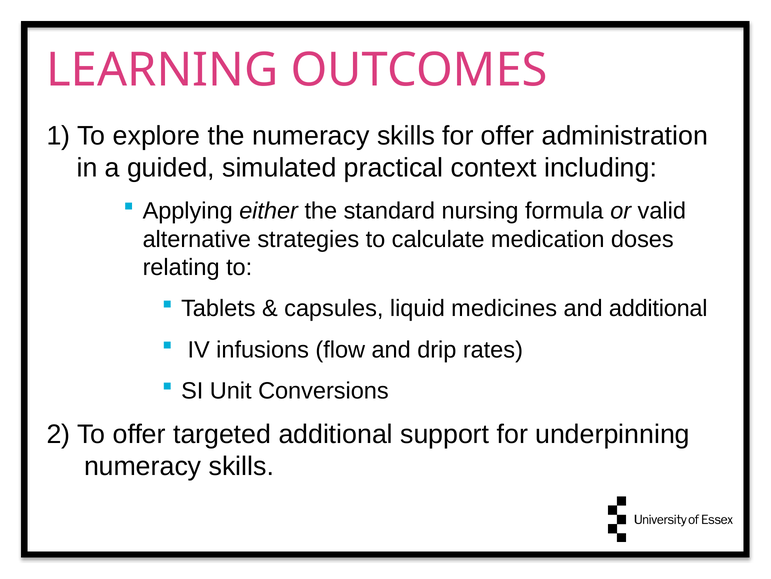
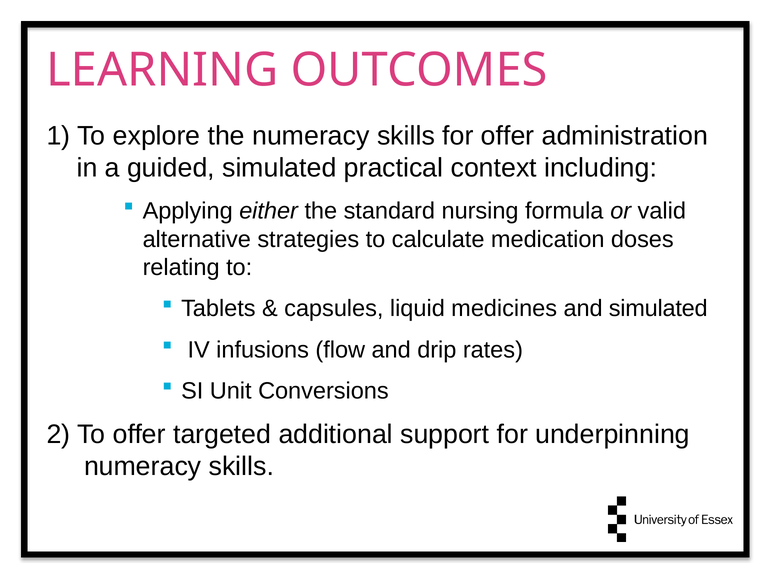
and additional: additional -> simulated (658, 308)
